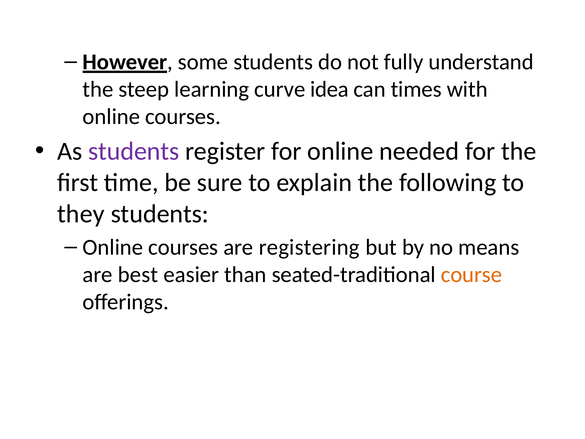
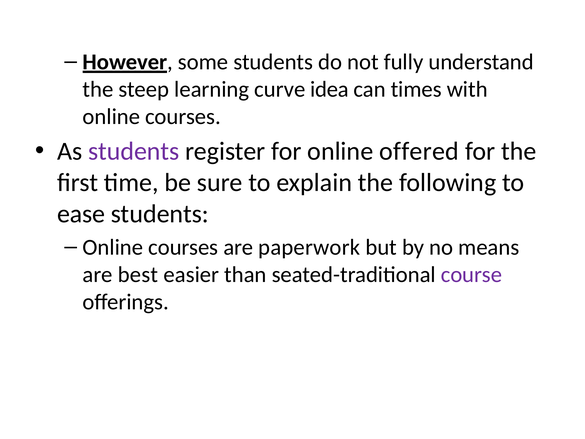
needed: needed -> offered (419, 151)
they: they -> ease (81, 214)
registering: registering -> paperwork (309, 247)
course colour: orange -> purple (471, 274)
